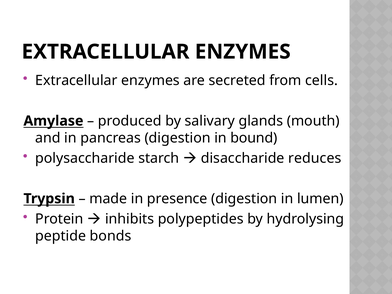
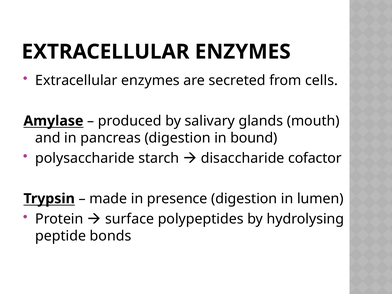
reduces: reduces -> cofactor (315, 158)
inhibits: inhibits -> surface (130, 219)
